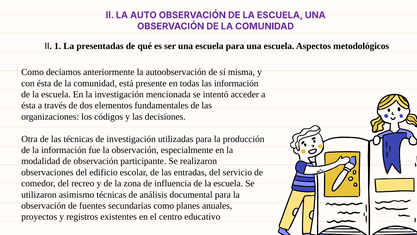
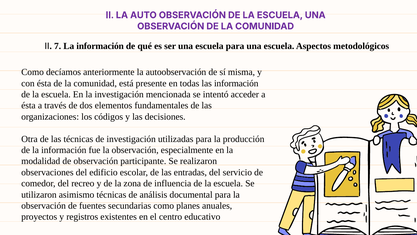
1: 1 -> 7 (58, 46)
presentadas: presentadas -> información (100, 46)
